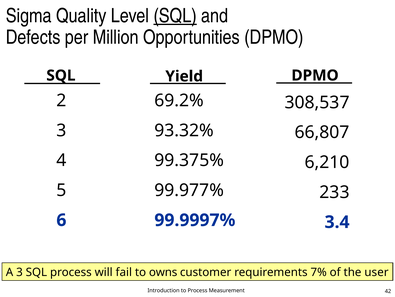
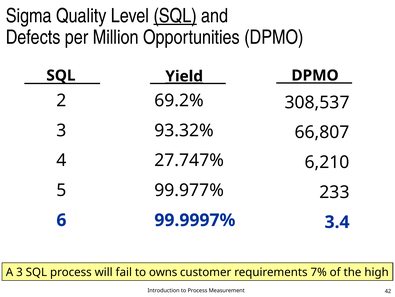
Yield underline: none -> present (184, 76)
99.375%: 99.375% -> 27.747% (189, 160)
user: user -> high (377, 272)
